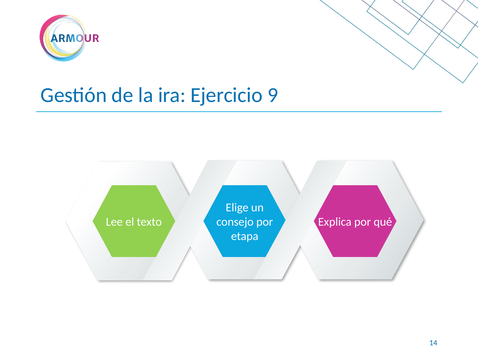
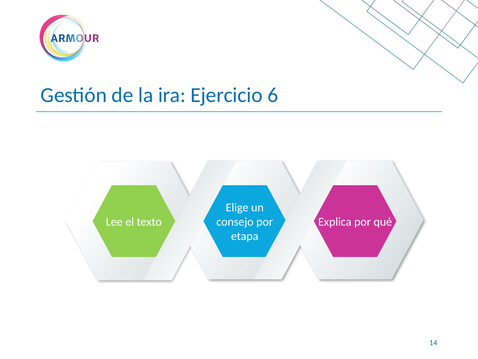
9: 9 -> 6 (273, 95)
